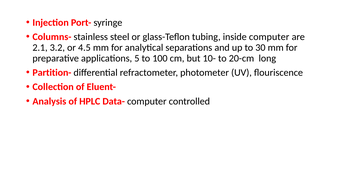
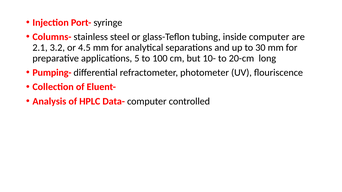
Partition-: Partition- -> Pumping- (52, 73)
